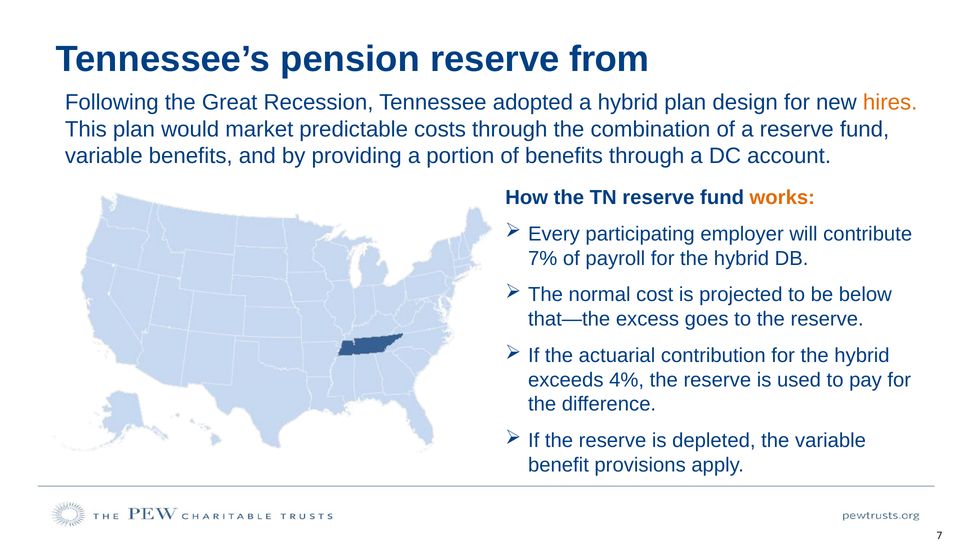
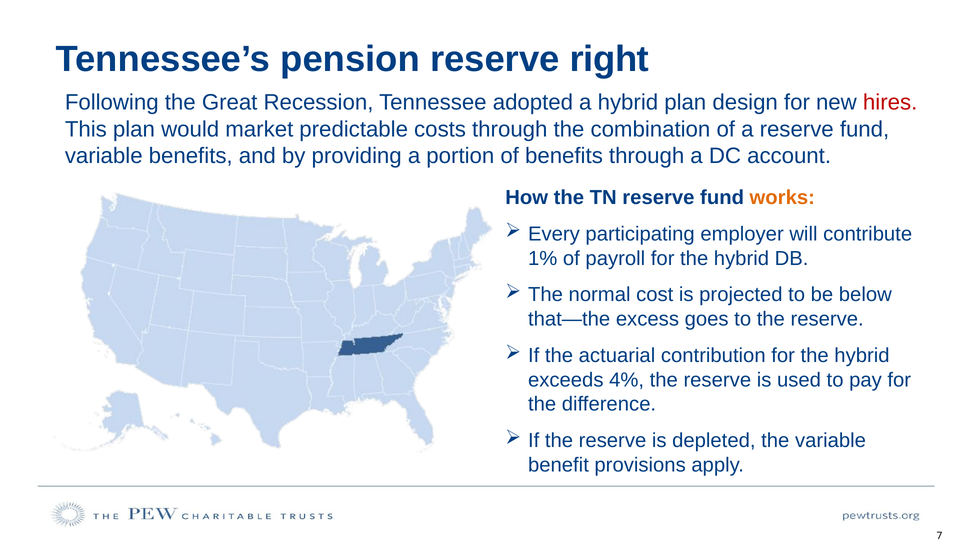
from: from -> right (609, 59)
hires colour: orange -> red (890, 102)
7%: 7% -> 1% (543, 258)
